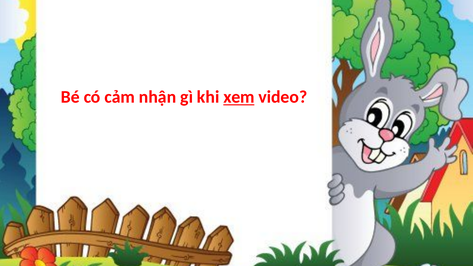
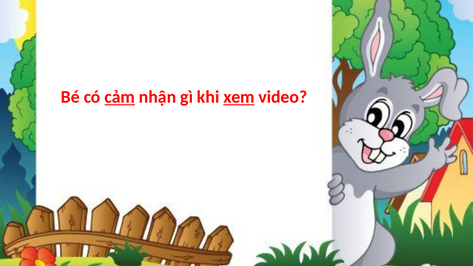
cảm underline: none -> present (120, 97)
